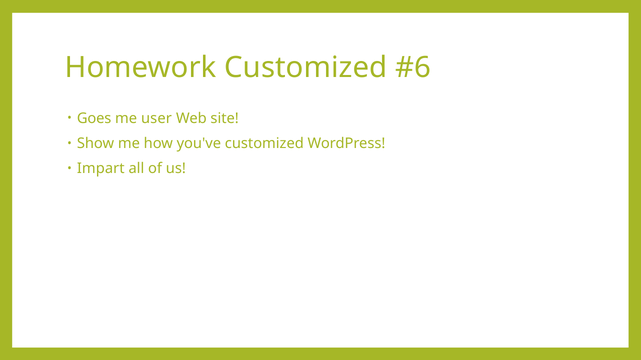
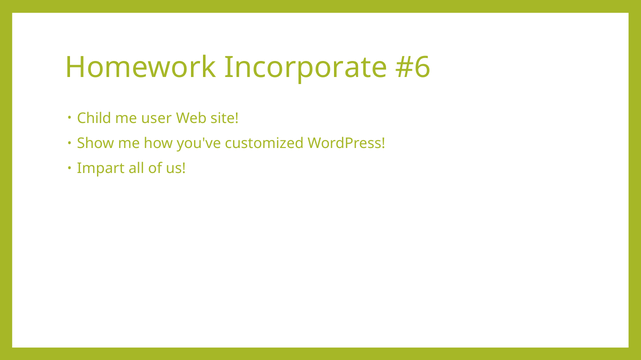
Homework Customized: Customized -> Incorporate (306, 68)
Goes: Goes -> Child (94, 118)
